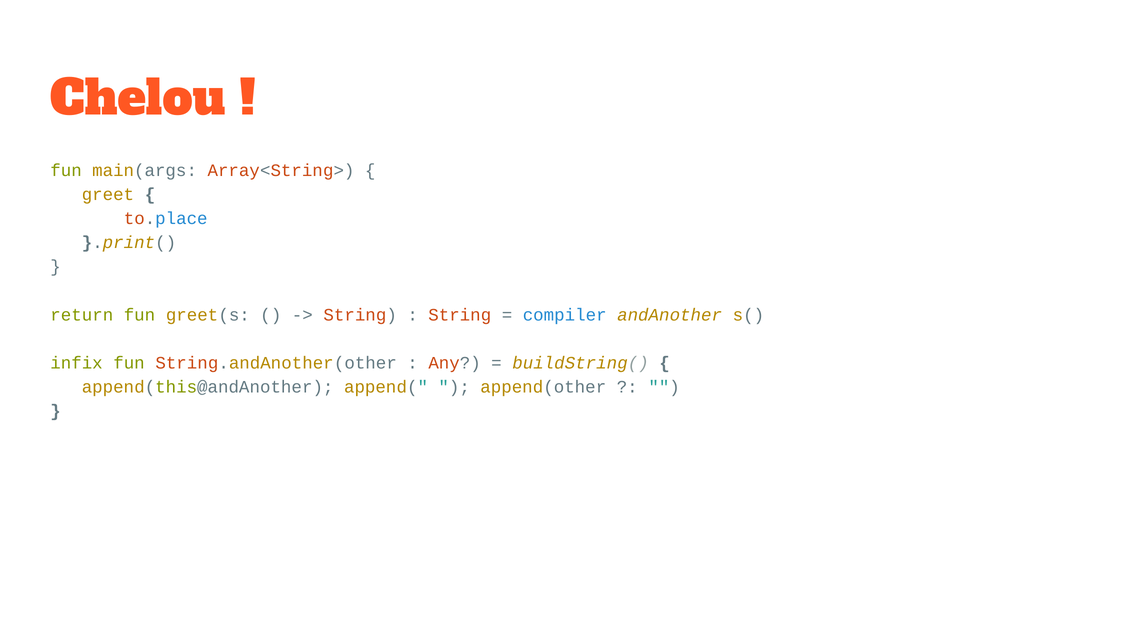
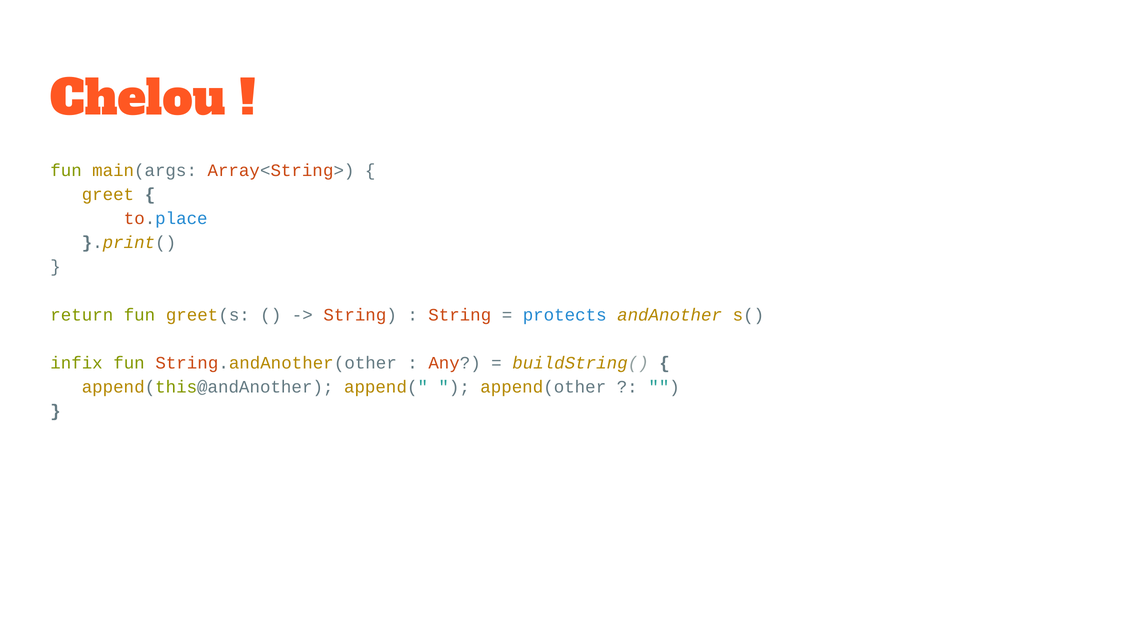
compiler: compiler -> protects (565, 314)
